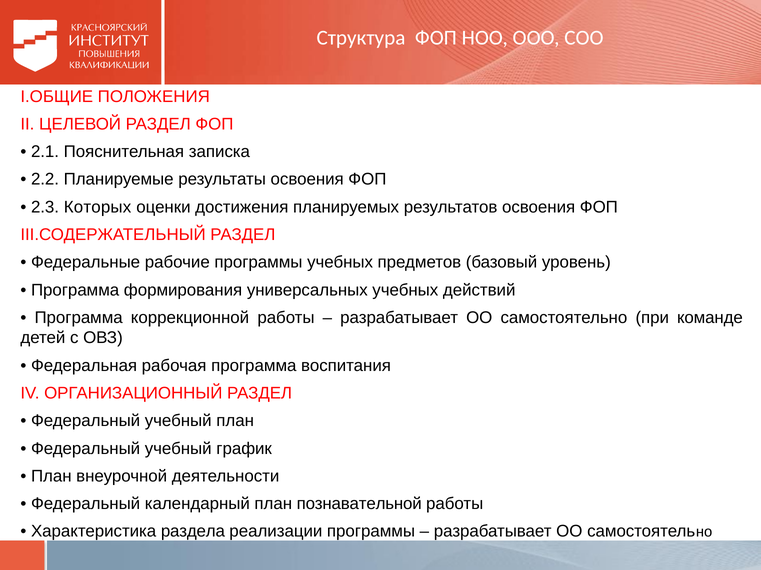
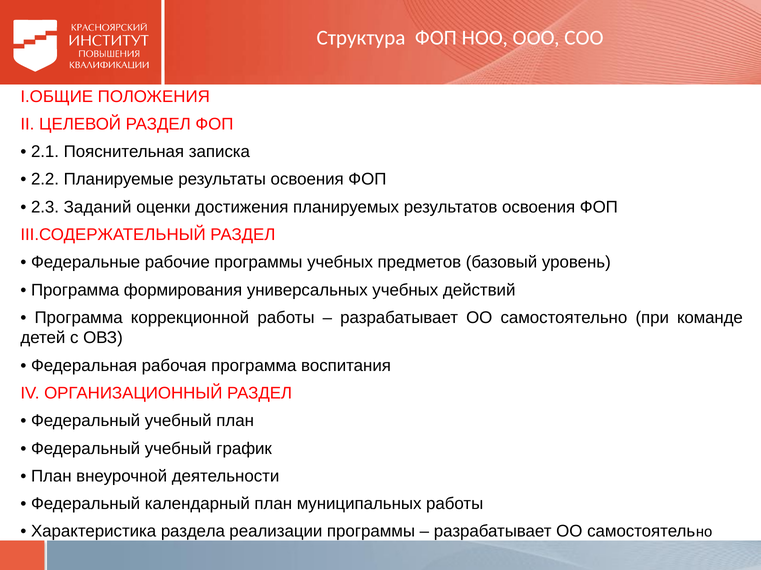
Которых: Которых -> Заданий (98, 207)
познавательной: познавательной -> муниципальных (359, 504)
